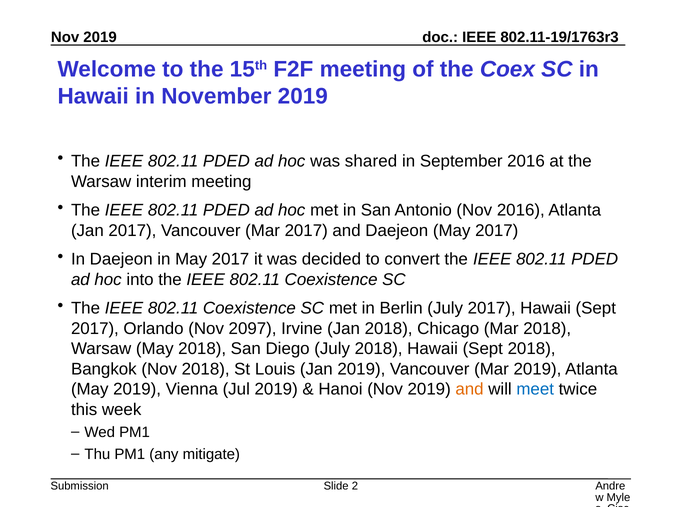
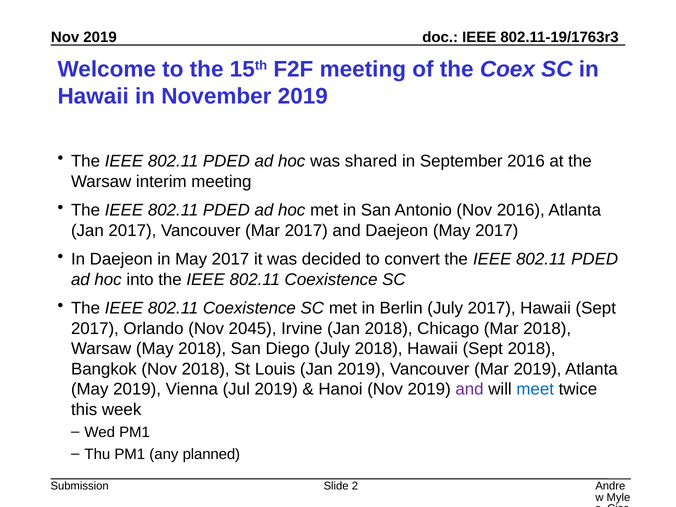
2097: 2097 -> 2045 (253, 329)
and colour: orange -> purple (470, 389)
mitigate: mitigate -> planned (211, 454)
